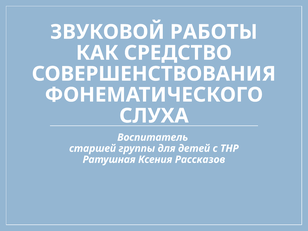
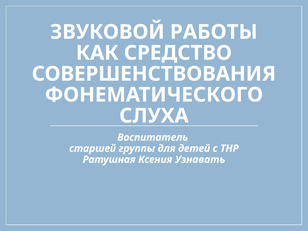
Рассказов: Рассказов -> Узнавать (200, 160)
